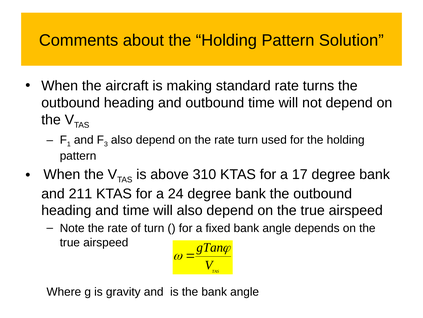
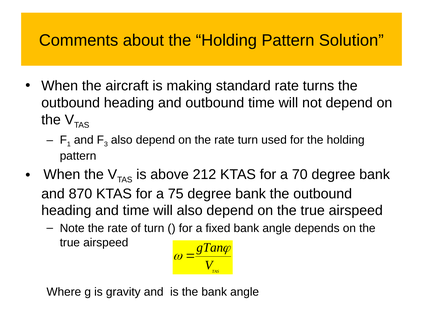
310: 310 -> 212 (204, 174)
17: 17 -> 70 (300, 174)
211: 211 -> 870 (80, 193)
24: 24 -> 75 (176, 193)
